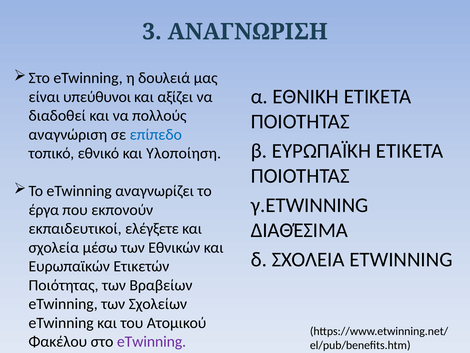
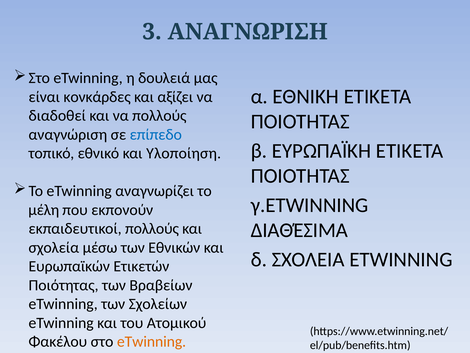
υπεύθυνοι: υπεύθυνοι -> κονκάρδες (97, 97)
έργα: έργα -> μέλη (44, 210)
εκπαιδευτικοί ελέγξετε: ελέγξετε -> πολλούς (152, 228)
eTwinning colour: purple -> orange (152, 341)
